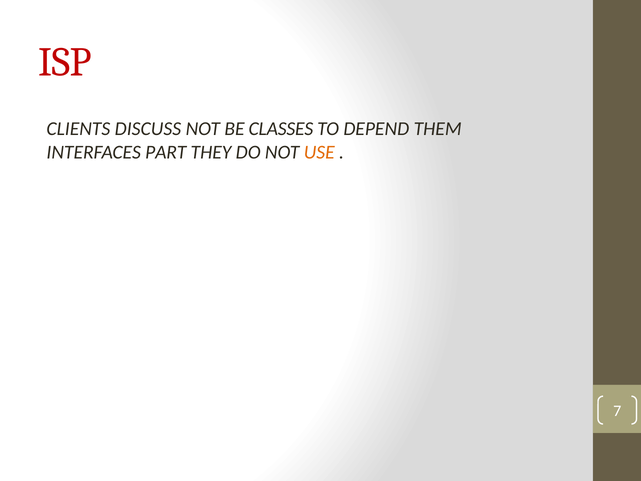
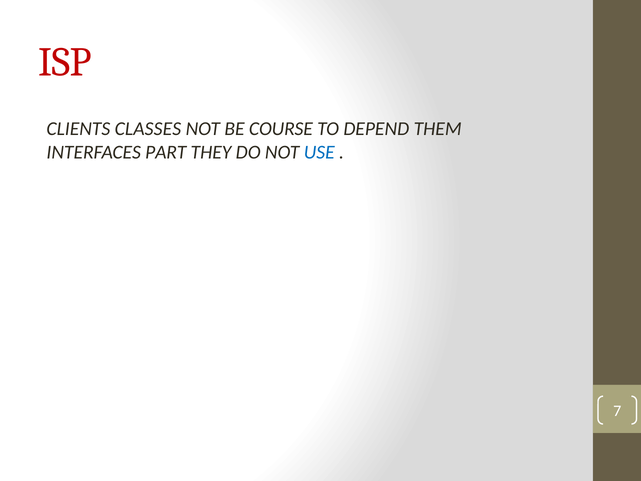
DISCUSS: DISCUSS -> CLASSES (148, 129)
CLASSES: CLASSES -> COURSE (281, 129)
USE colour: orange -> blue (319, 152)
